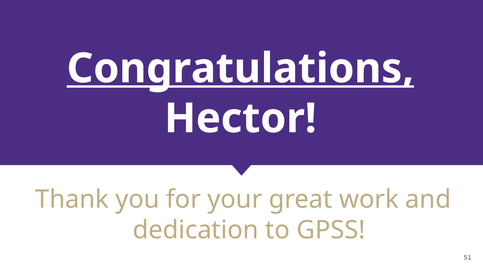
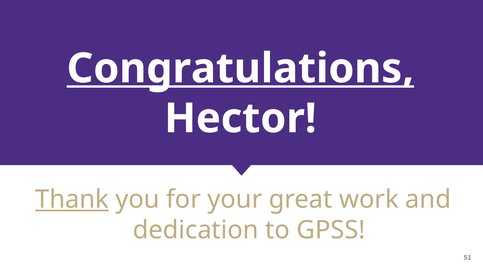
Thank underline: none -> present (72, 199)
